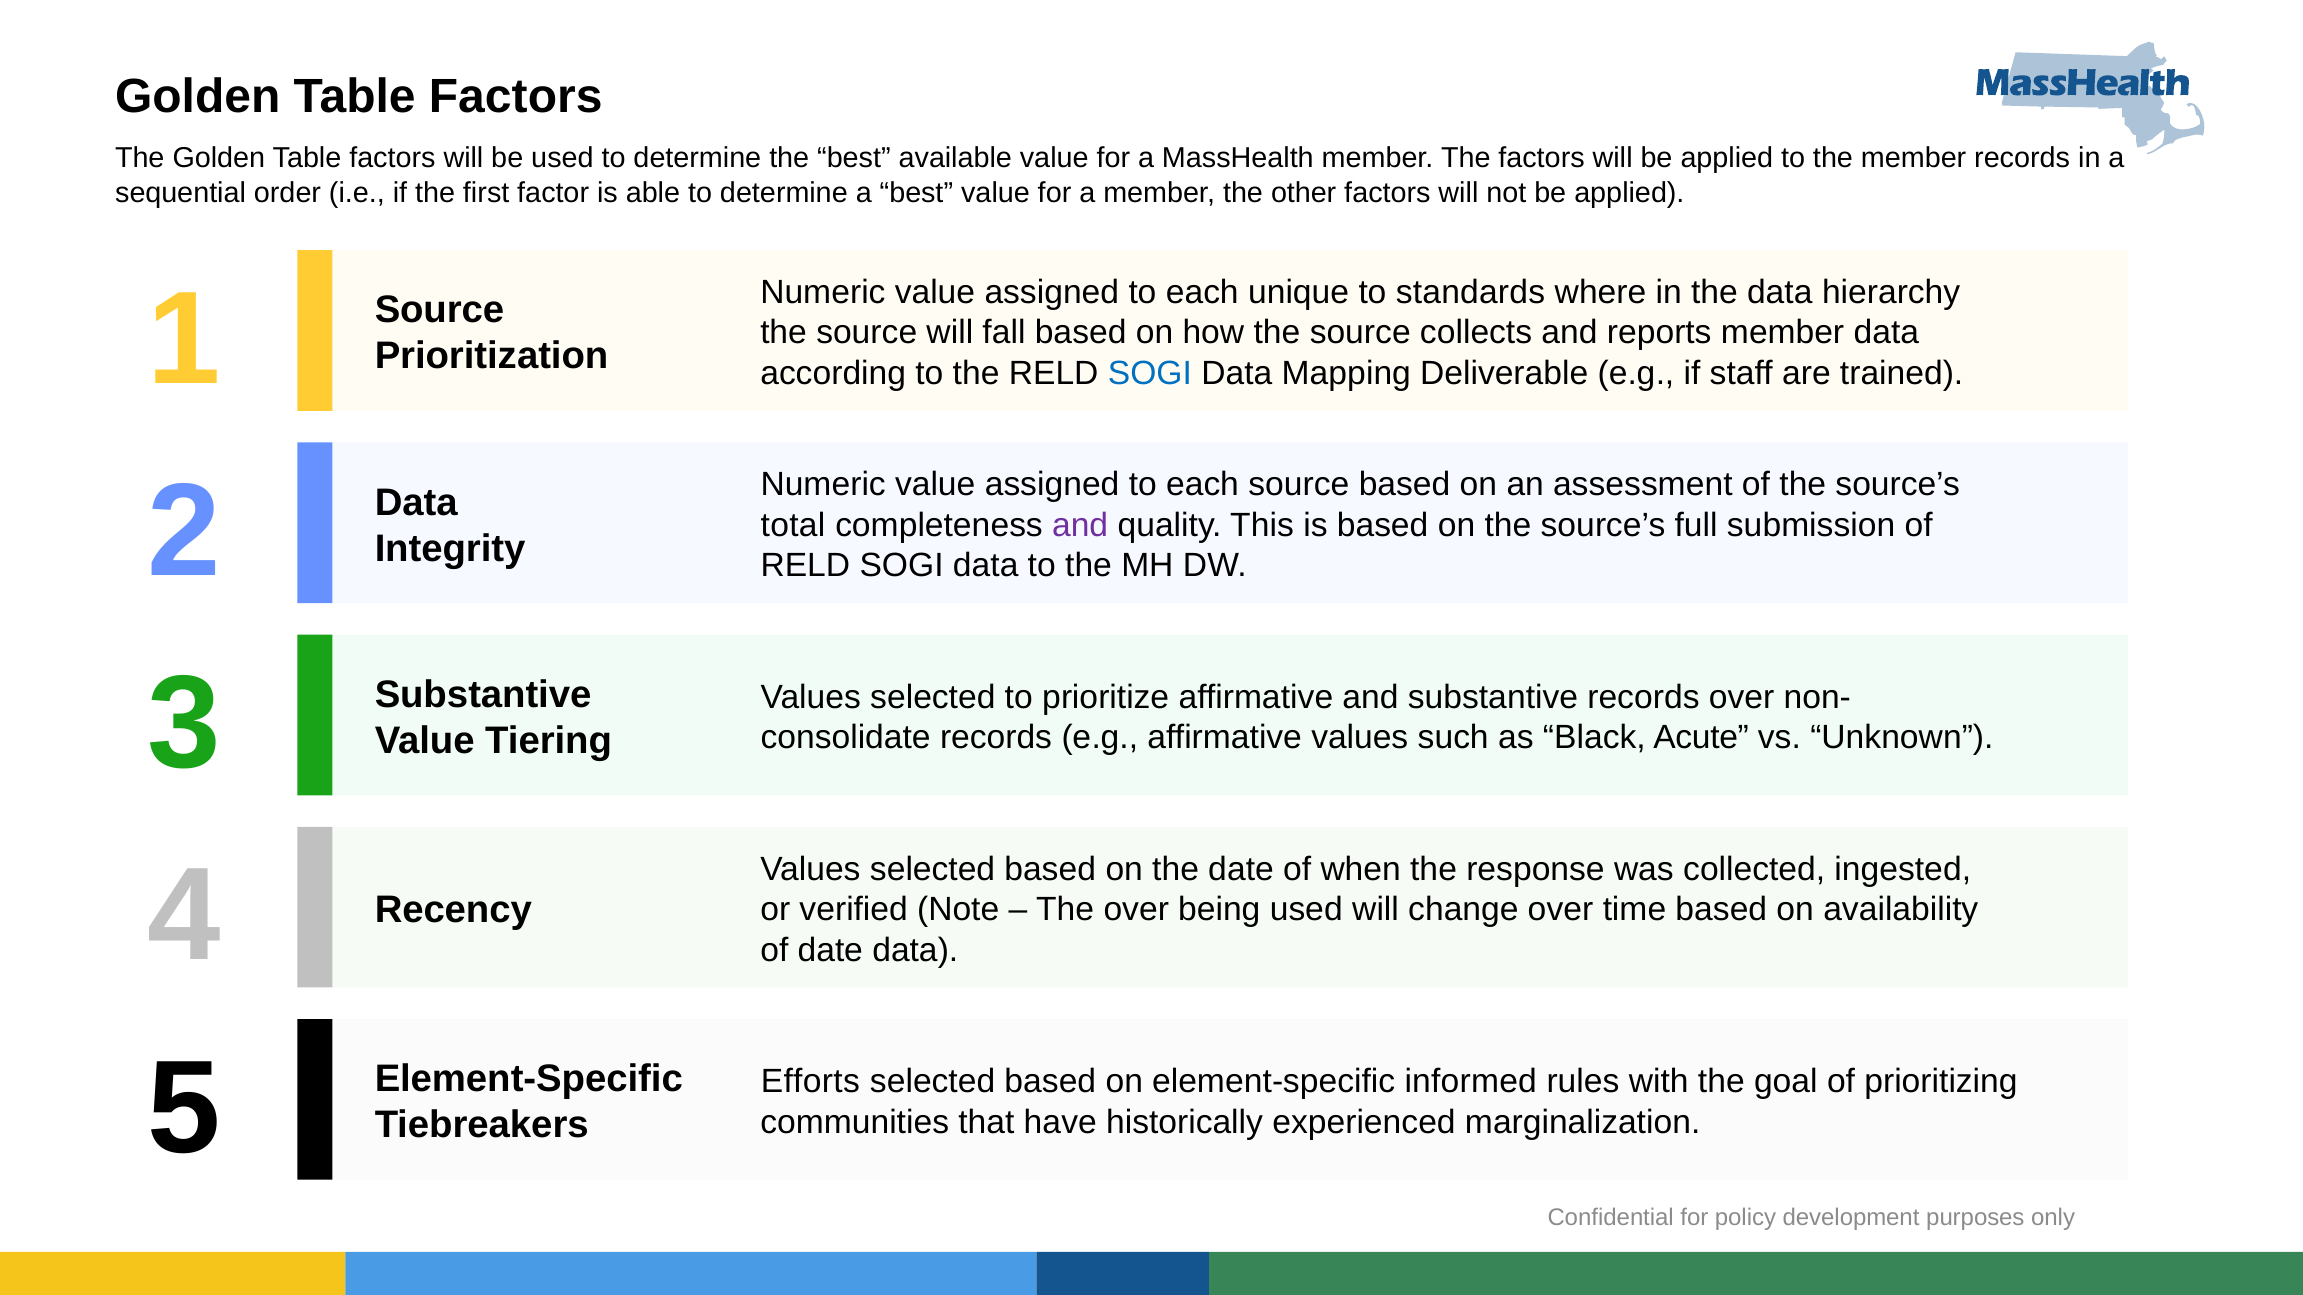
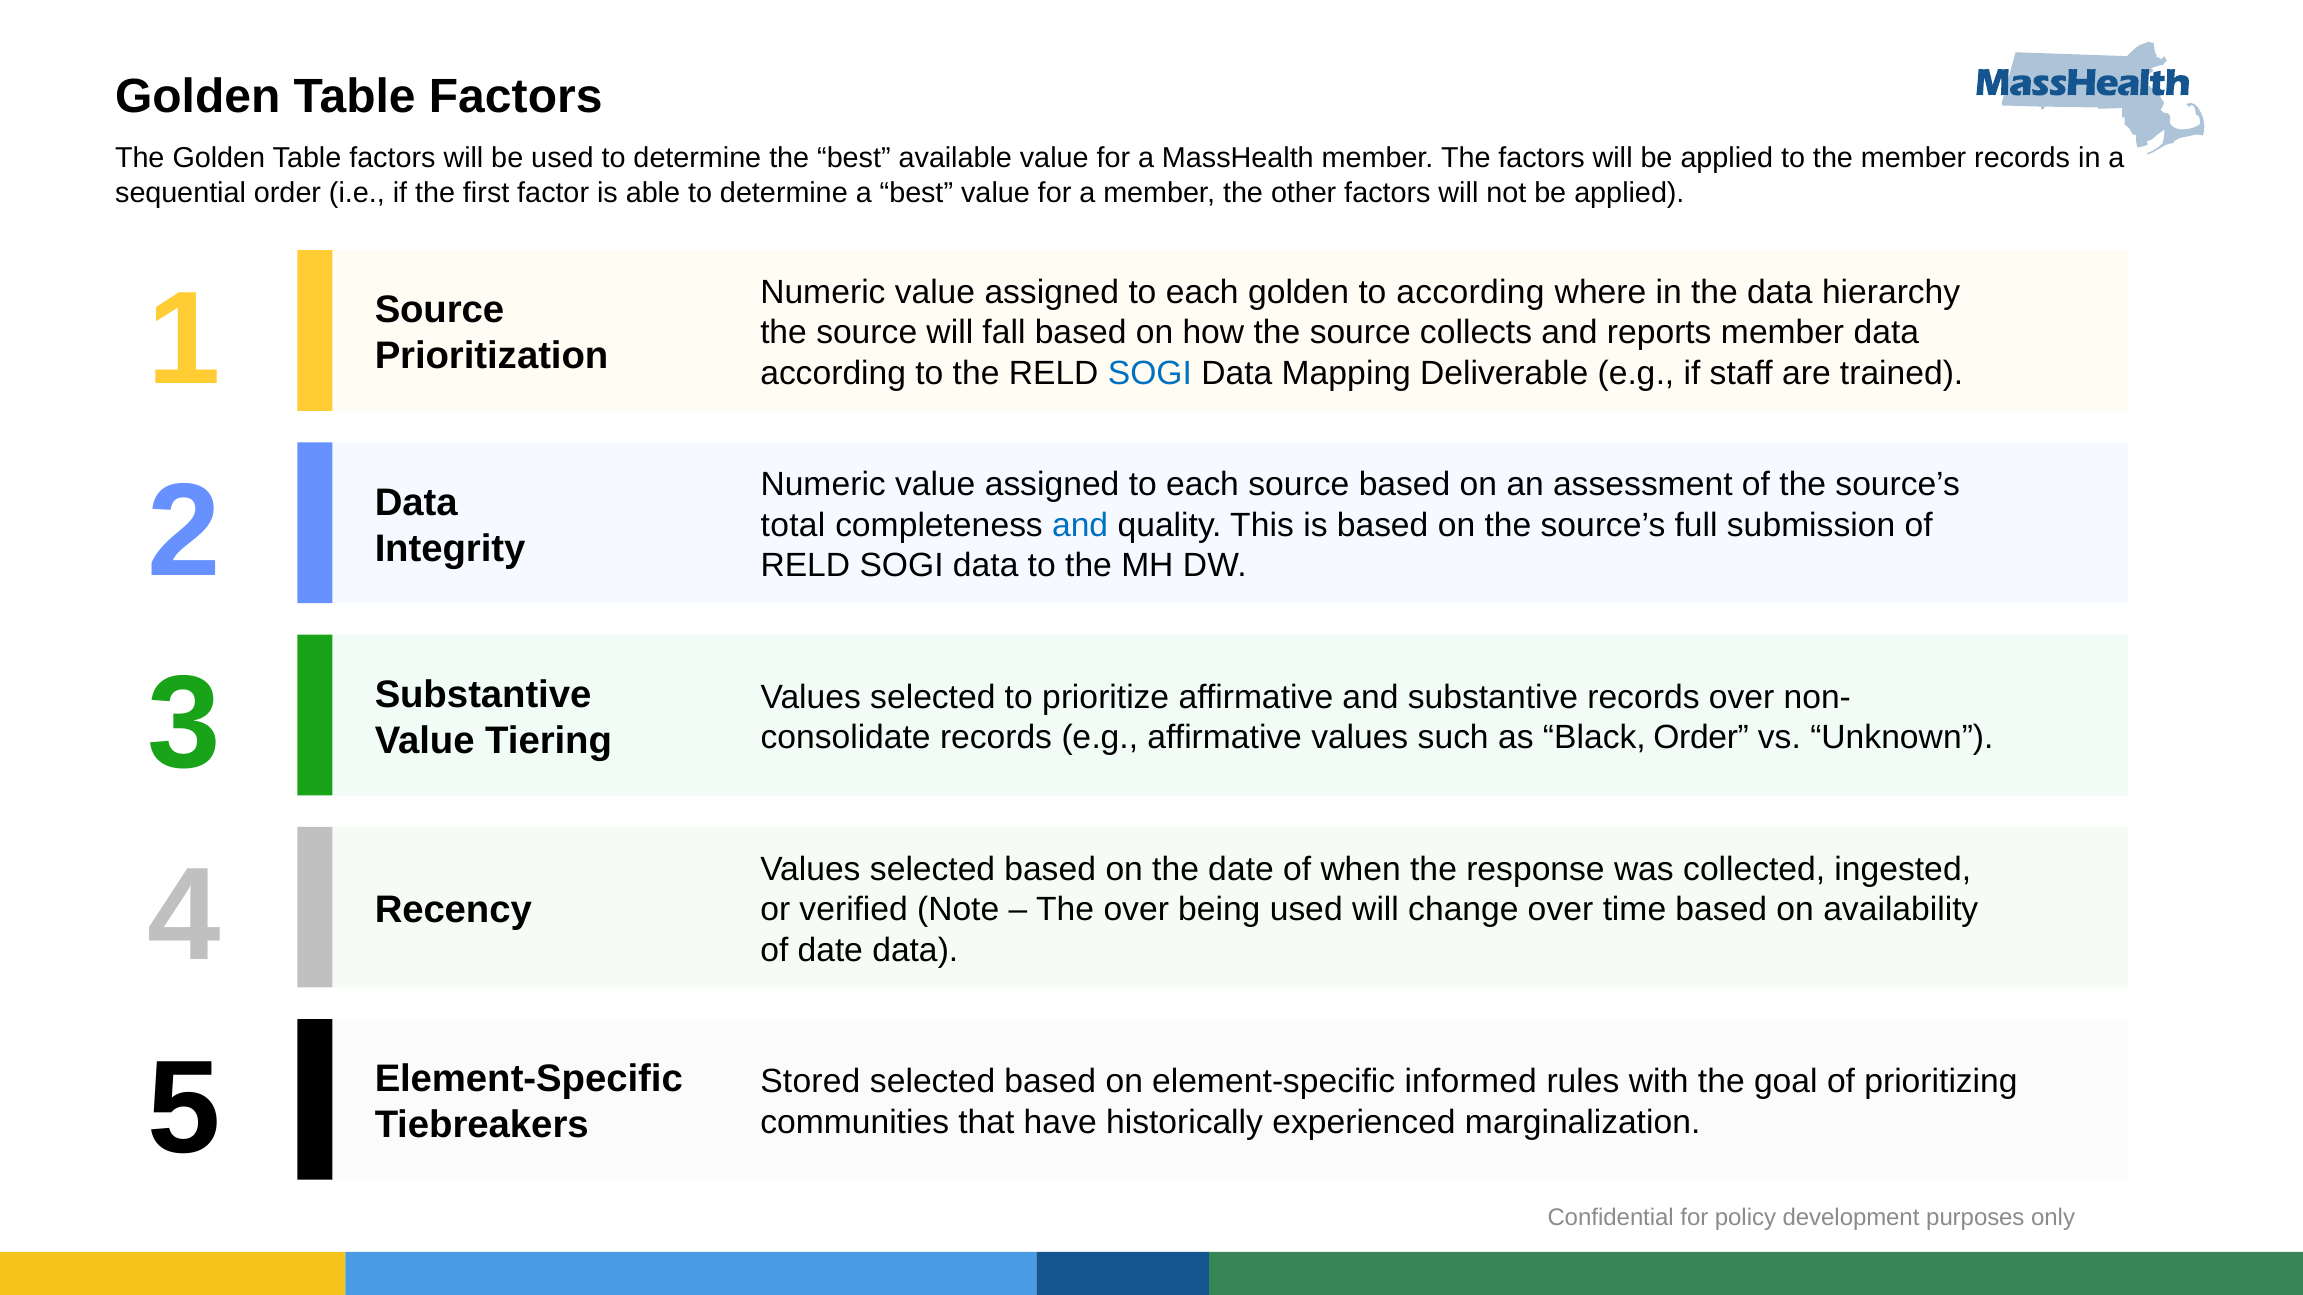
each unique: unique -> golden (1299, 293)
to standards: standards -> according (1470, 293)
and colour: purple -> blue (1080, 525)
Black Acute: Acute -> Order (1701, 738)
Efforts: Efforts -> Stored (810, 1082)
